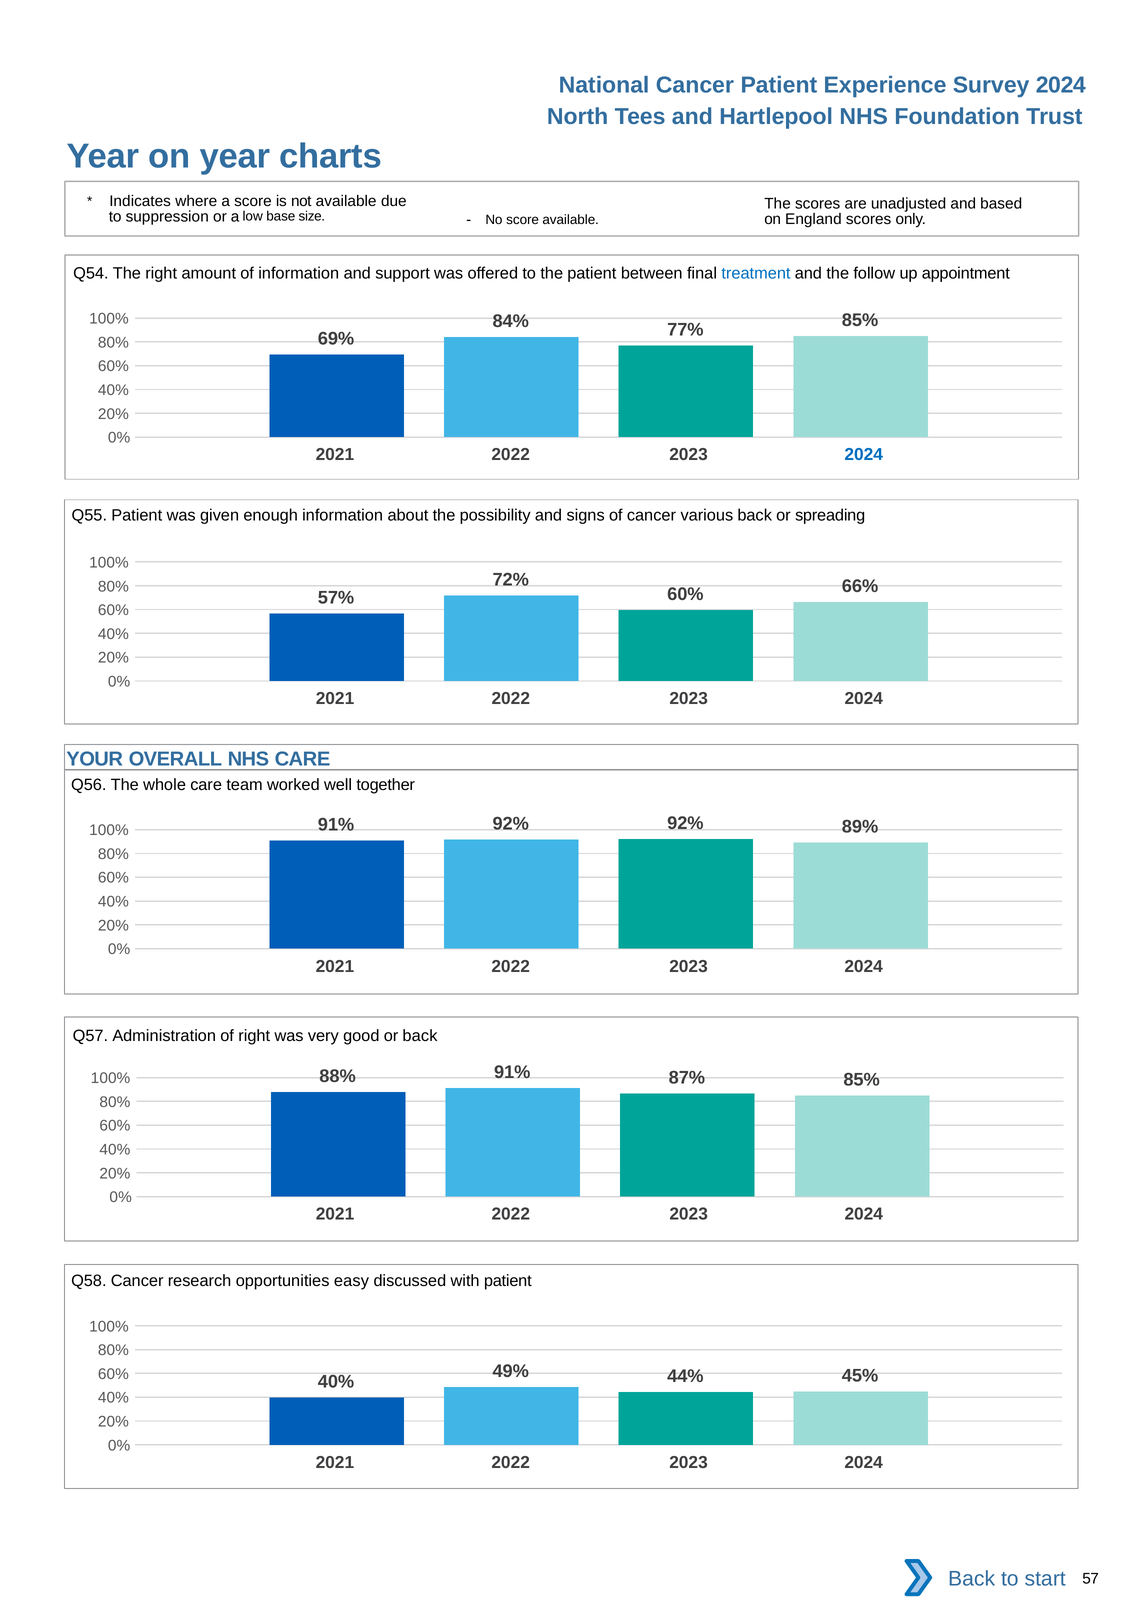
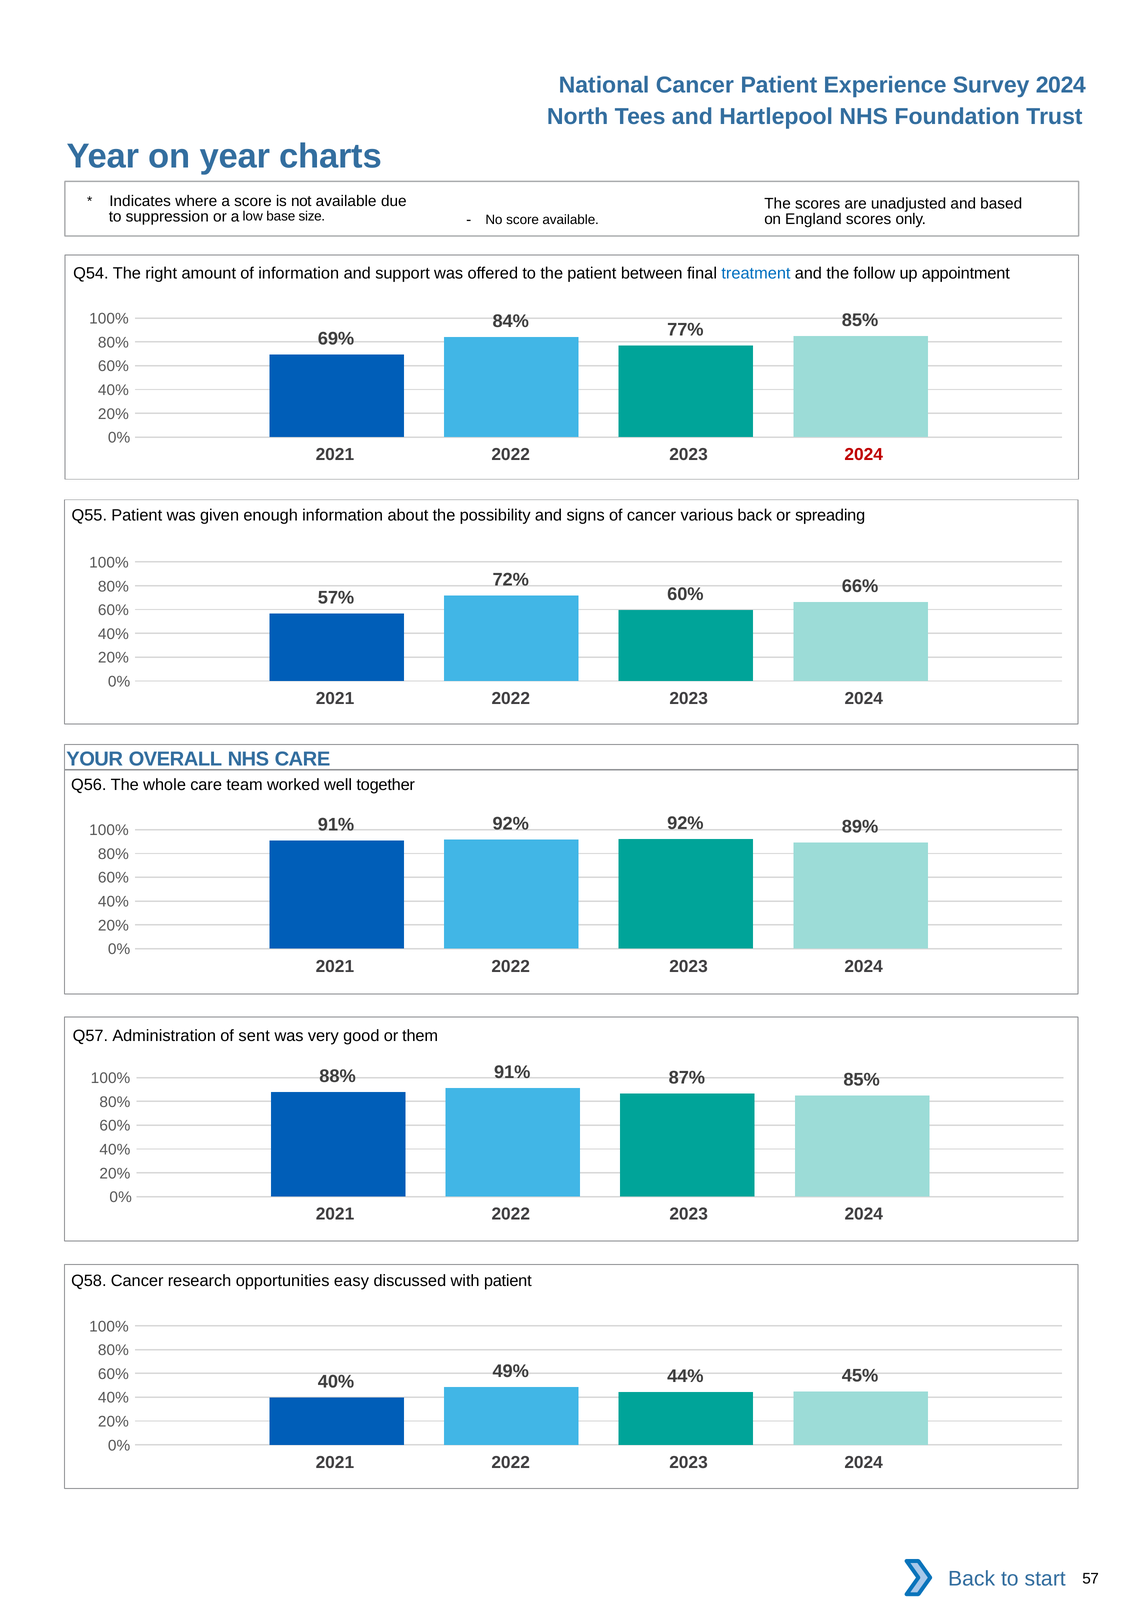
2024 colour: blue -> red (864, 455)
of right: right -> sent (254, 1036)
or back: back -> them (420, 1036)
